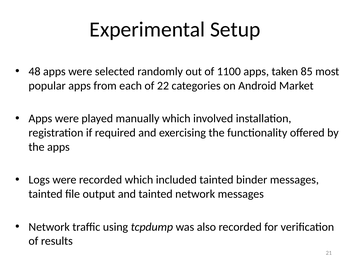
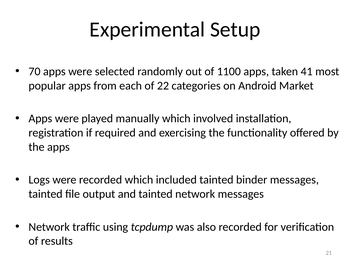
48: 48 -> 70 (35, 71)
85: 85 -> 41 (307, 71)
